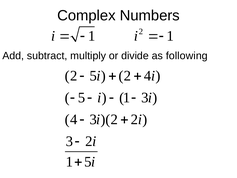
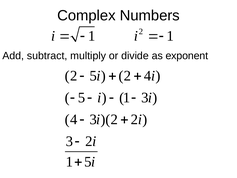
following: following -> exponent (187, 56)
